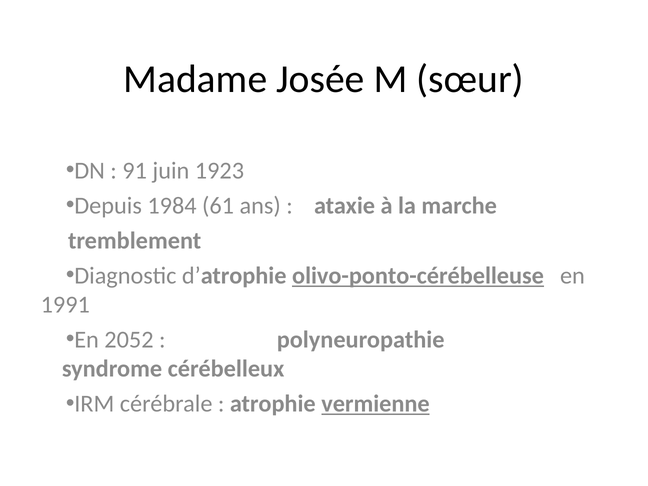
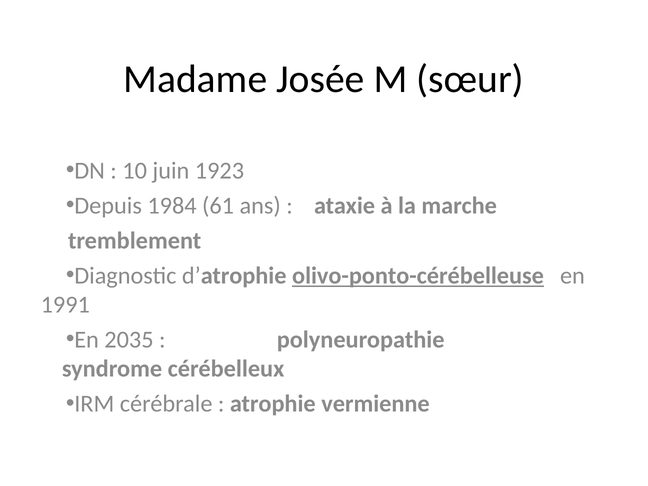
91: 91 -> 10 (135, 171)
2052: 2052 -> 2035 (129, 340)
vermienne underline: present -> none (375, 404)
